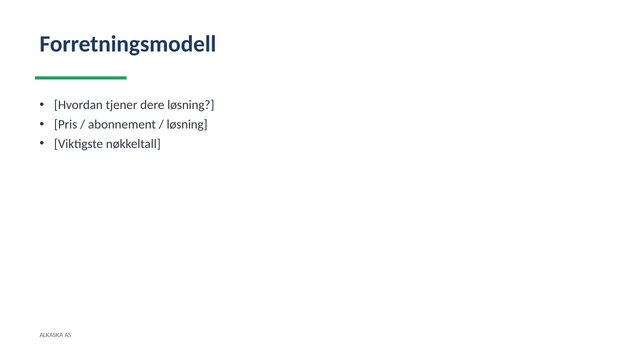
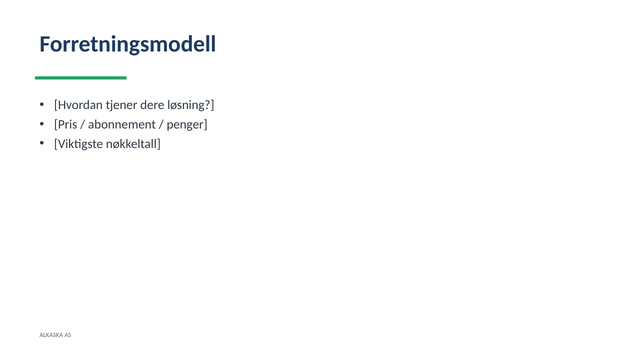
løsning: løsning -> penger (187, 125)
